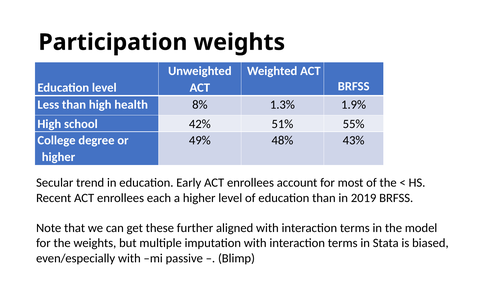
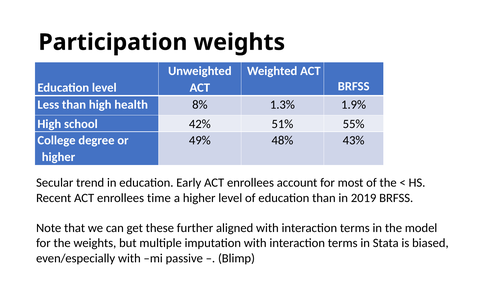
each: each -> time (159, 198)
